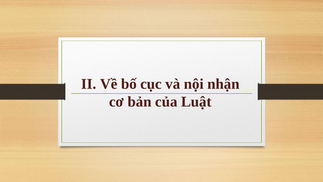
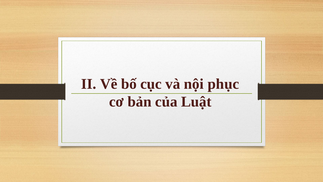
nhận: nhận -> phục (223, 84)
